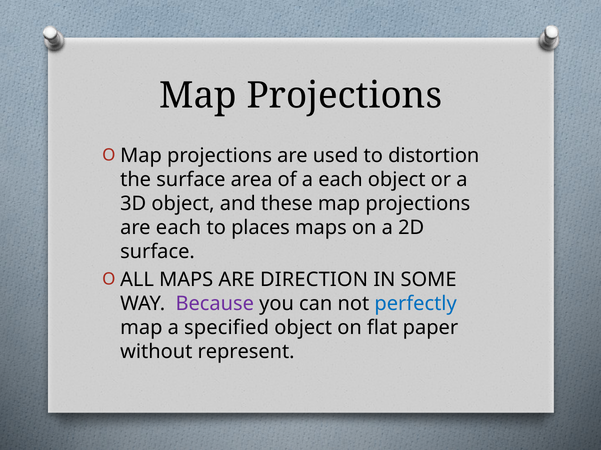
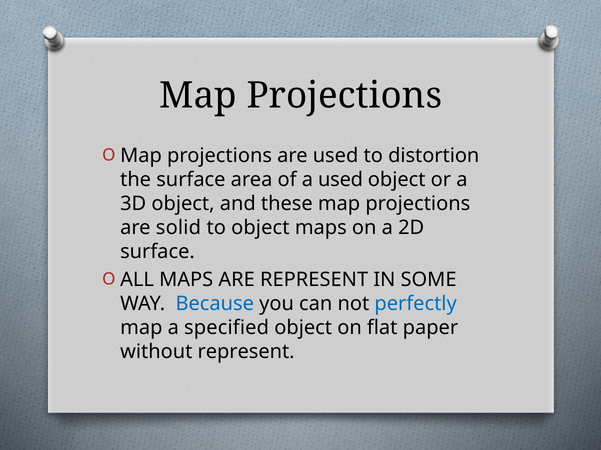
a each: each -> used (341, 180)
are each: each -> solid (178, 228)
to places: places -> object (260, 228)
ARE DIRECTION: DIRECTION -> REPRESENT (314, 280)
Because colour: purple -> blue (215, 304)
